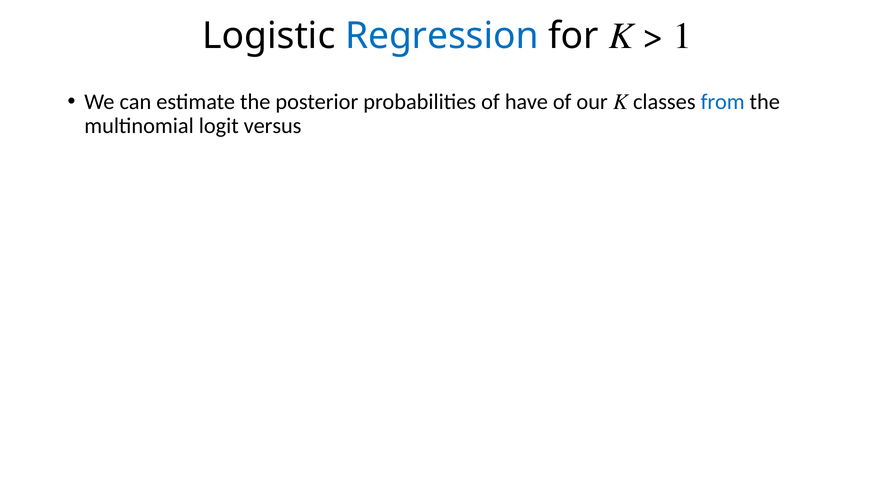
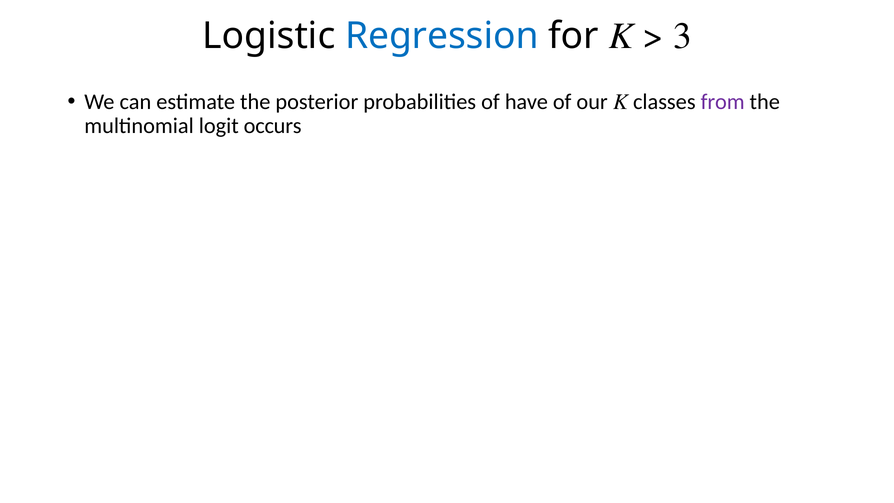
1: 1 -> 3 (682, 36)
from colour: blue -> purple (723, 102)
versus: versus -> occurs (273, 126)
